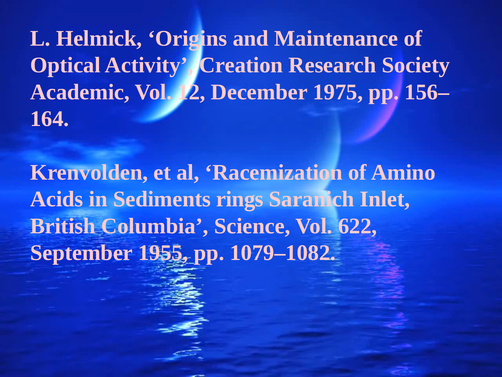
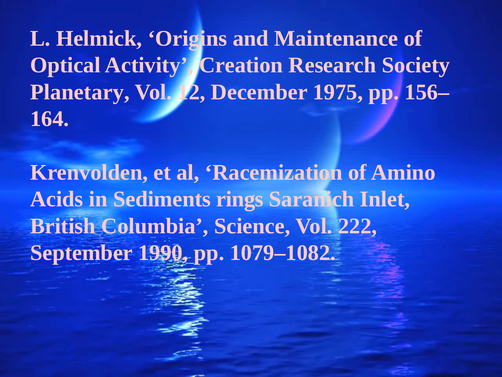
Academic: Academic -> Planetary (80, 92)
622: 622 -> 222 (358, 226)
1955: 1955 -> 1990 (163, 253)
